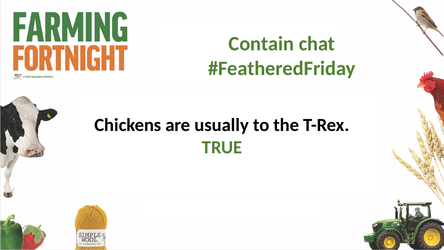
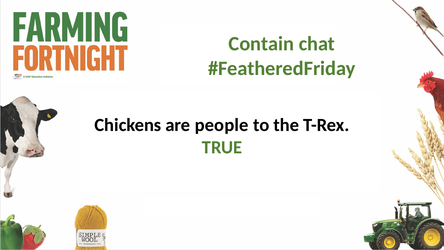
usually: usually -> people (222, 125)
